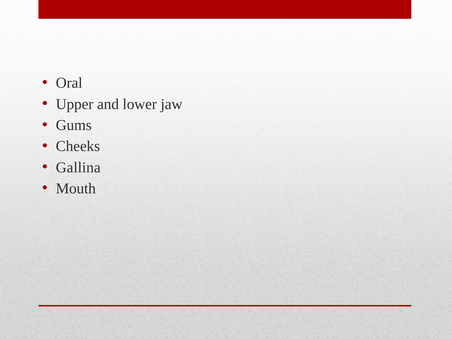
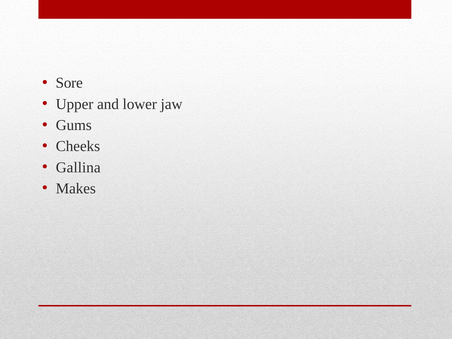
Oral: Oral -> Sore (69, 83)
Mouth: Mouth -> Makes (76, 188)
